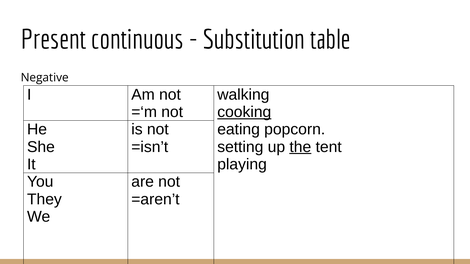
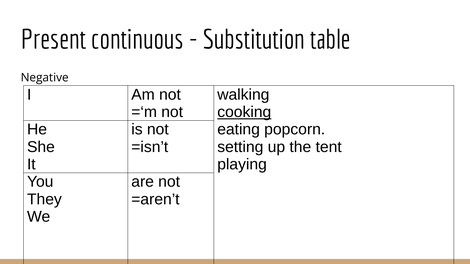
the underline: present -> none (300, 147)
